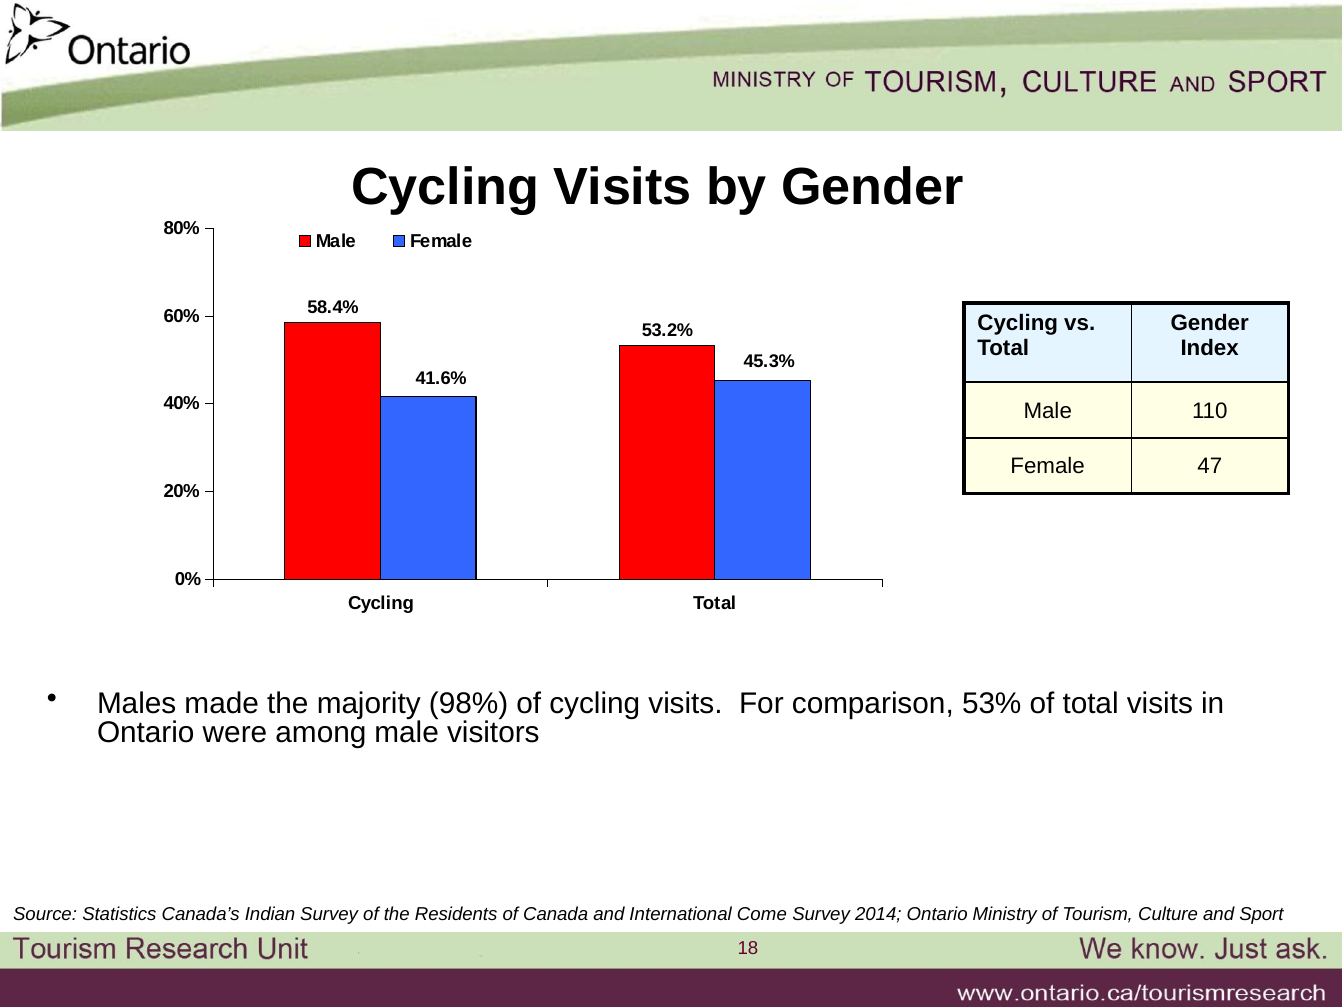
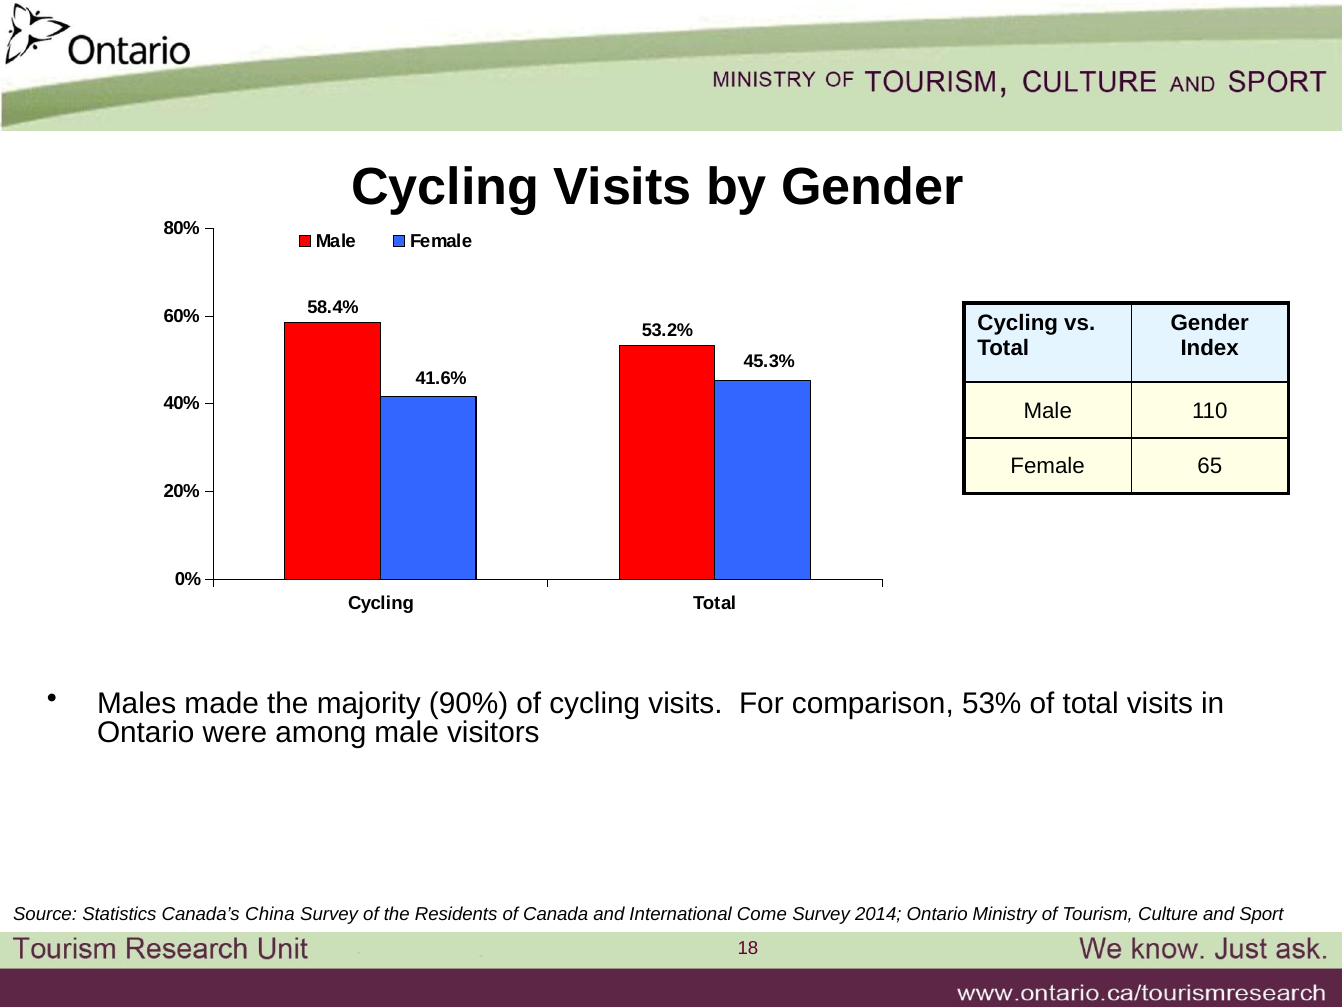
47: 47 -> 65 (1210, 466)
98%: 98% -> 90% (469, 703)
Indian: Indian -> China (270, 914)
